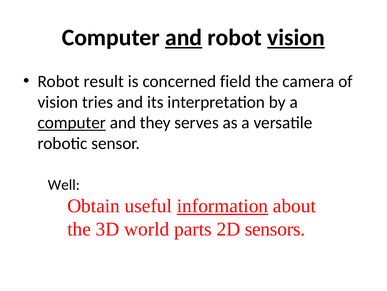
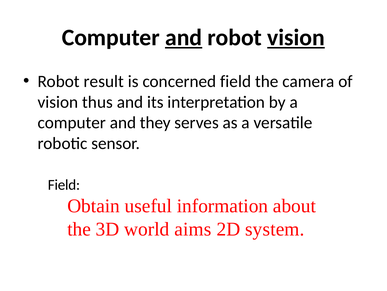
tries: tries -> thus (98, 102)
computer underline: present -> none (72, 122)
Well: Well -> Field (64, 185)
information underline: present -> none (222, 205)
parts: parts -> aims (193, 229)
sensors: sensors -> system (275, 229)
